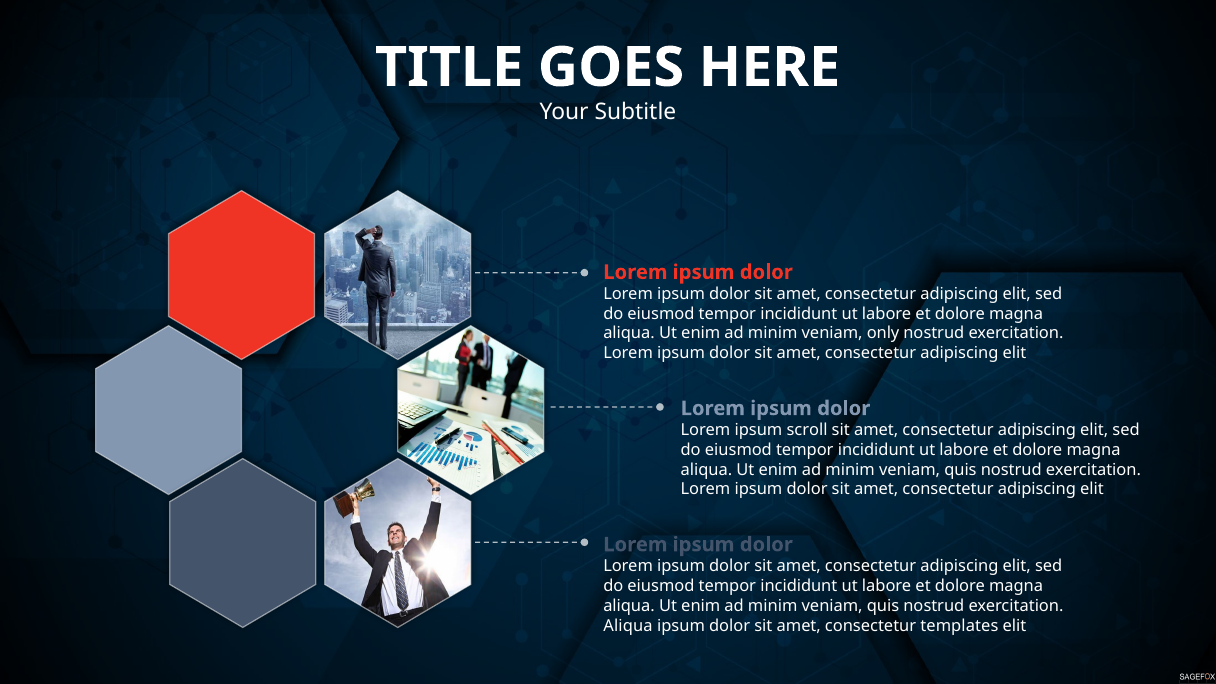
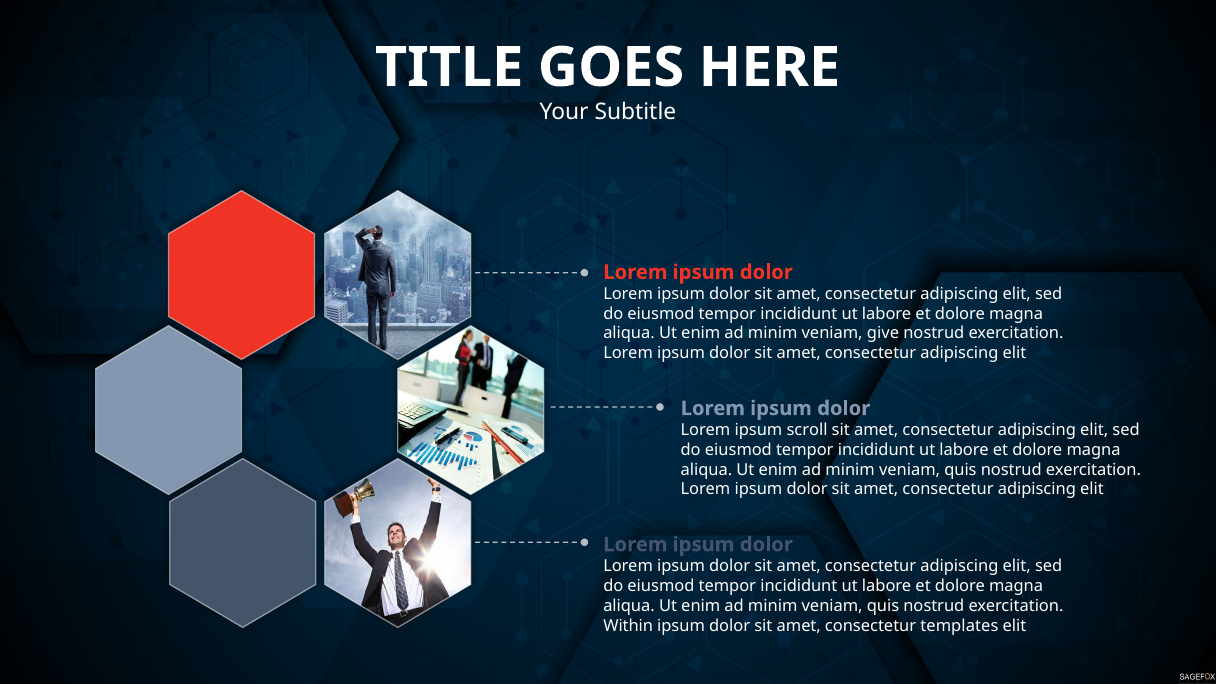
only: only -> give (883, 334)
Aliqua: Aliqua -> Within (628, 626)
